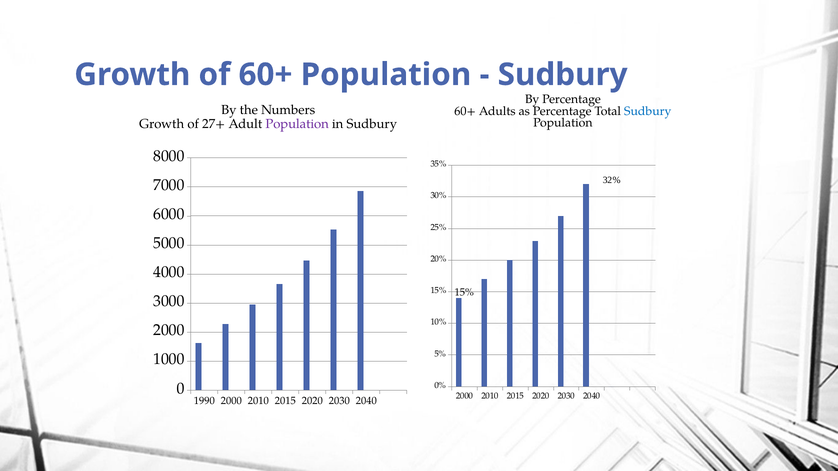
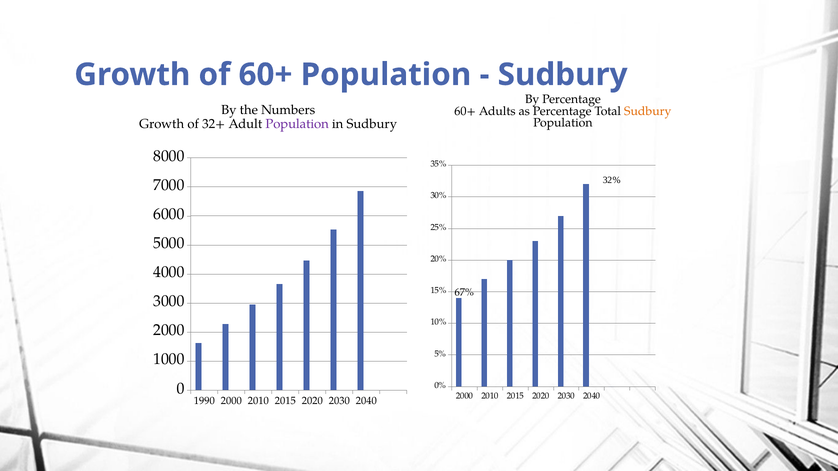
Sudbury colour: blue -> orange (648, 111)
27+: 27+ -> 32+ (214, 124)
15%: 15% -> 67% (464, 293)
